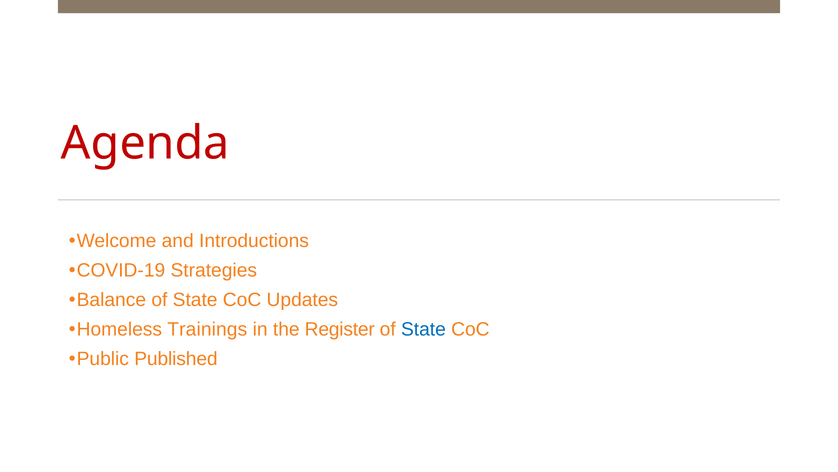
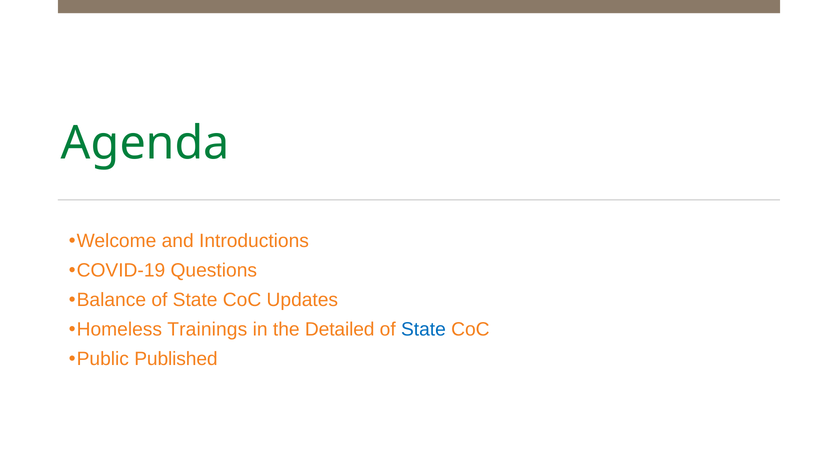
Agenda colour: red -> green (145, 143)
Strategies: Strategies -> Questions (214, 270)
Register: Register -> Detailed (340, 329)
